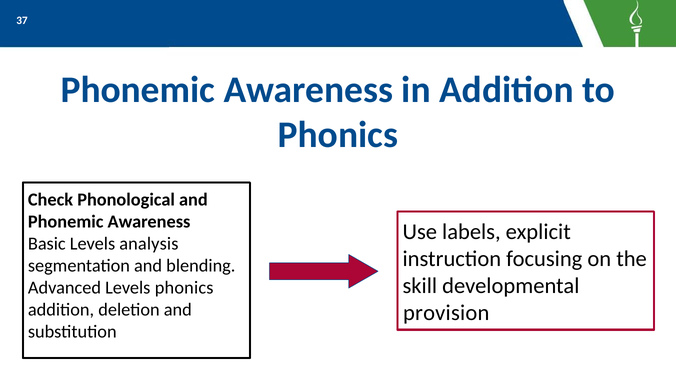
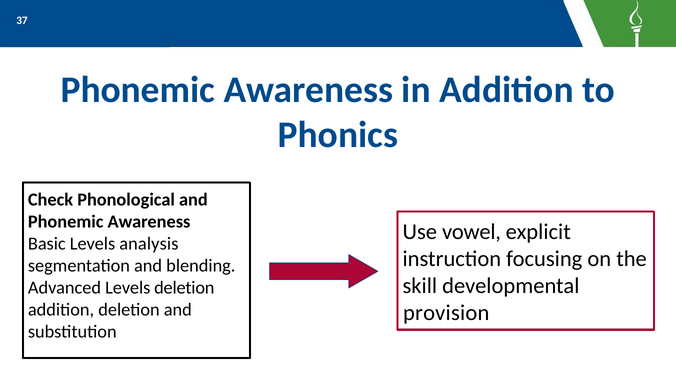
labels: labels -> vowel (471, 232)
Levels phonics: phonics -> deletion (184, 288)
